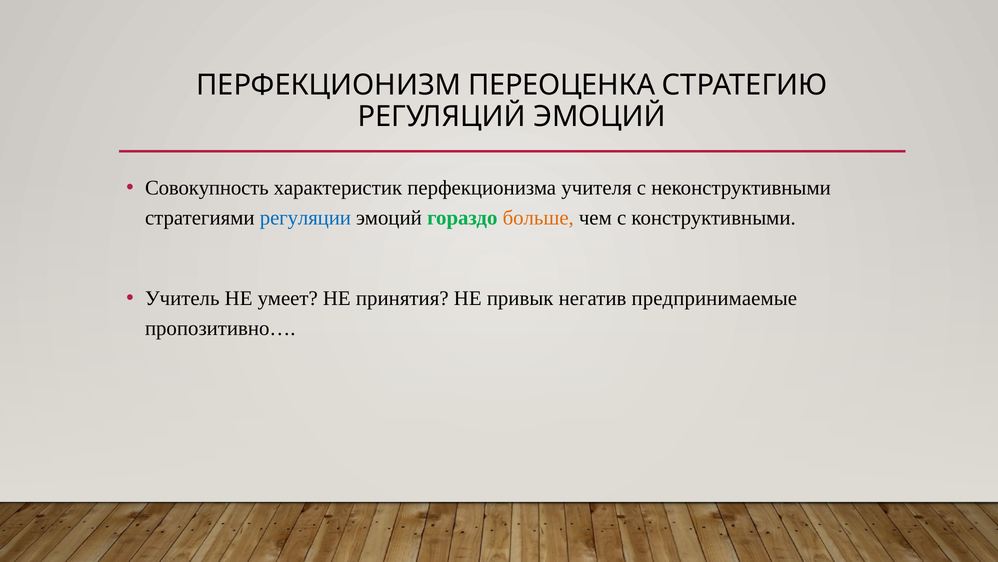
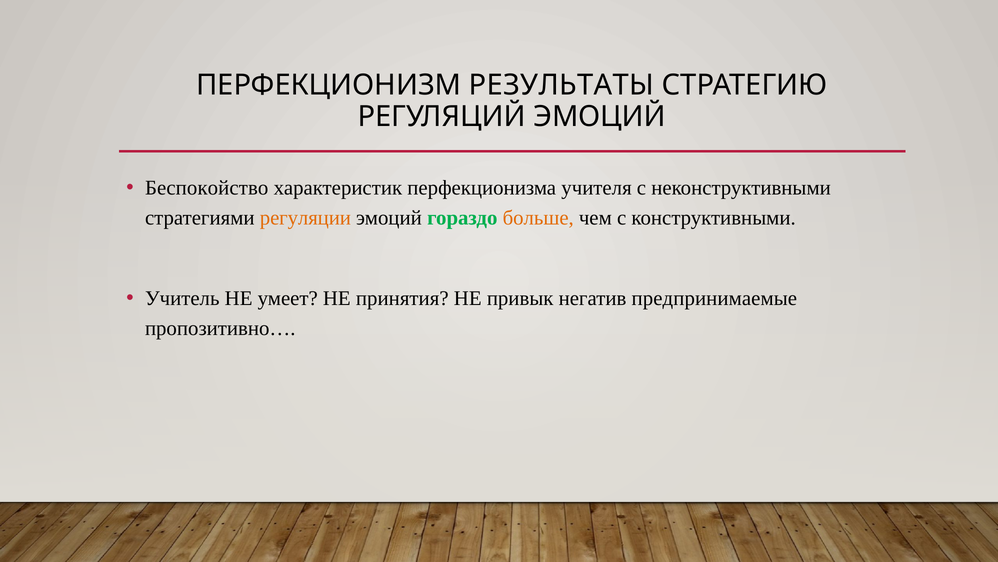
ПЕРЕОЦЕНКА: ПЕРЕОЦЕНКА -> РЕЗУЛЬТАТЫ (561, 85)
Совокупность: Совокупность -> Беспокойство (207, 188)
регуляции colour: blue -> orange (305, 218)
